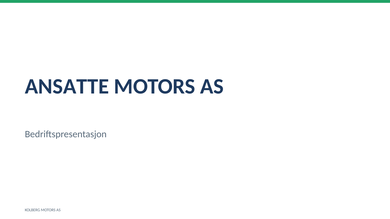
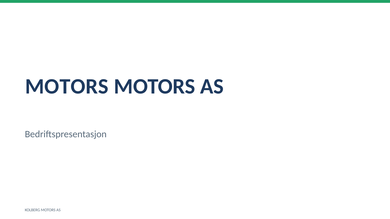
ANSATTE: ANSATTE -> MOTORS (67, 86)
